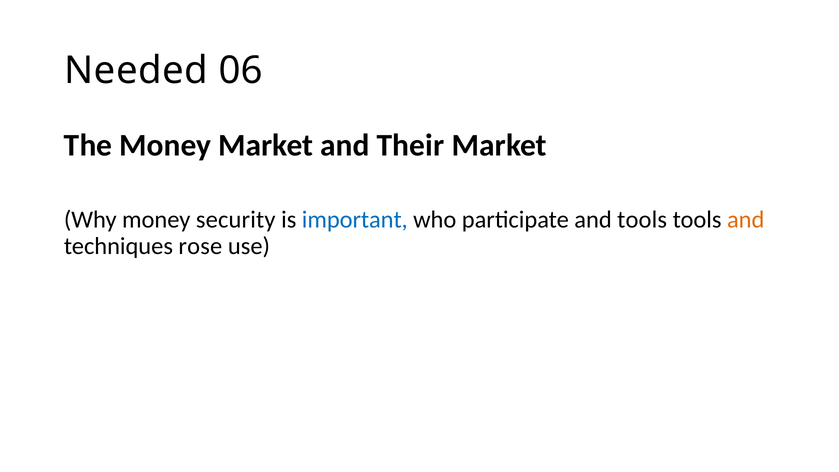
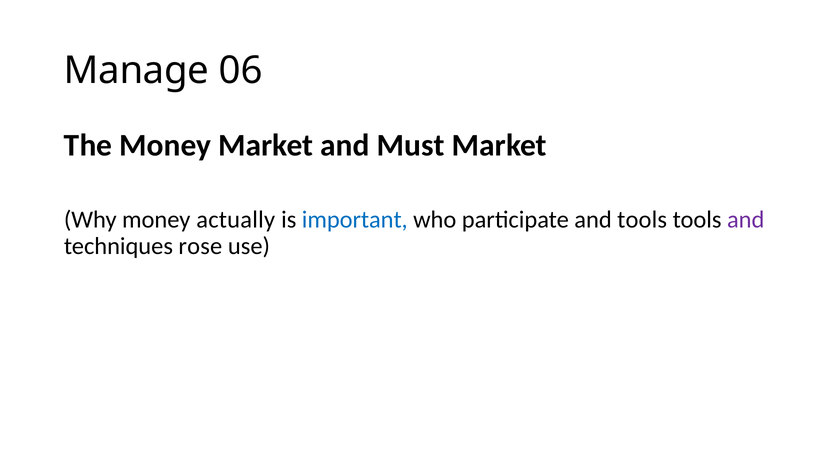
Needed: Needed -> Manage (136, 70)
Their: Their -> Must (411, 146)
security: security -> actually (236, 220)
and colour: orange -> purple (746, 220)
